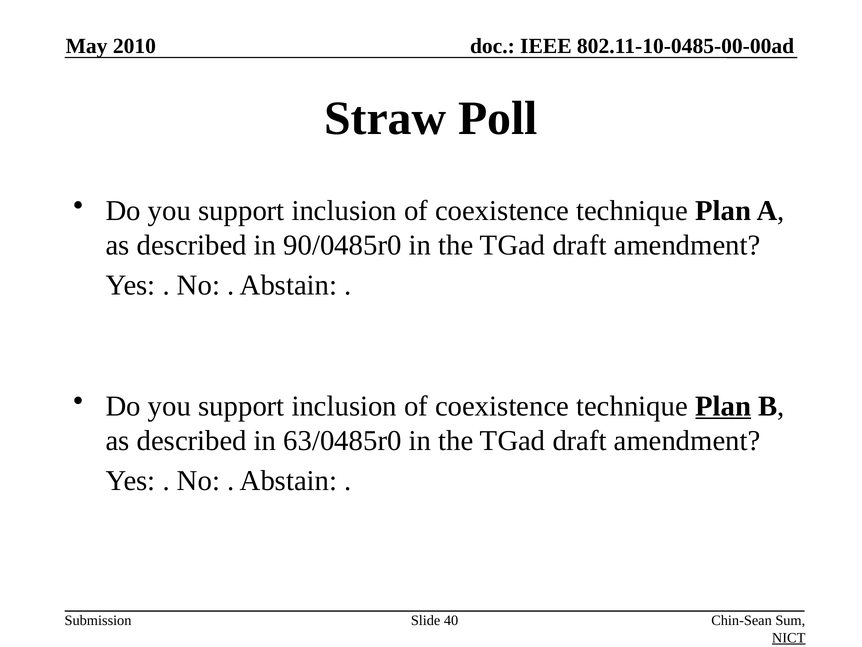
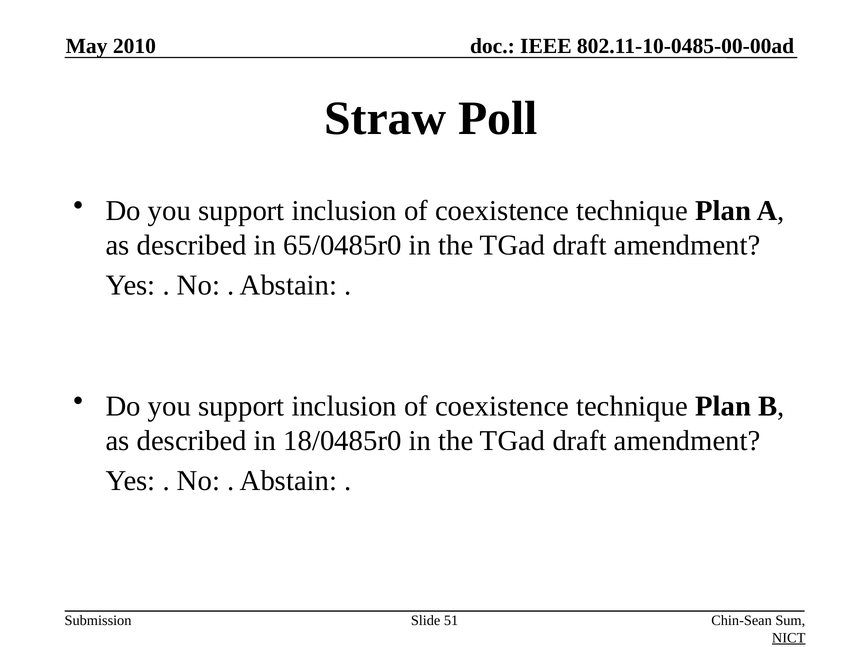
90/0485r0: 90/0485r0 -> 65/0485r0 (342, 245)
Plan underline: present -> none (723, 406)
63/0485r0: 63/0485r0 -> 18/0485r0 (342, 440)
40: 40 -> 51 (451, 620)
